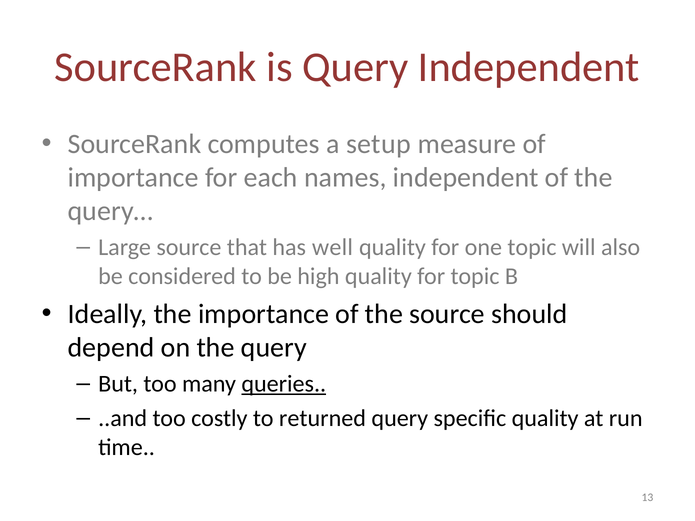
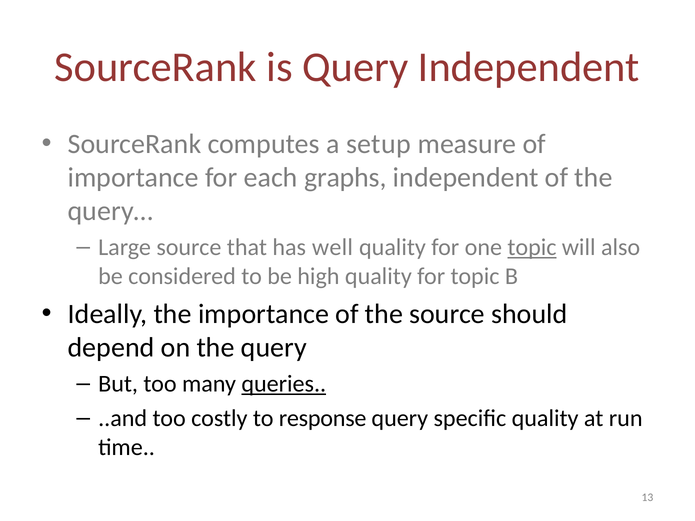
names: names -> graphs (345, 177)
topic underline: none -> present (532, 247)
returned: returned -> response (323, 419)
